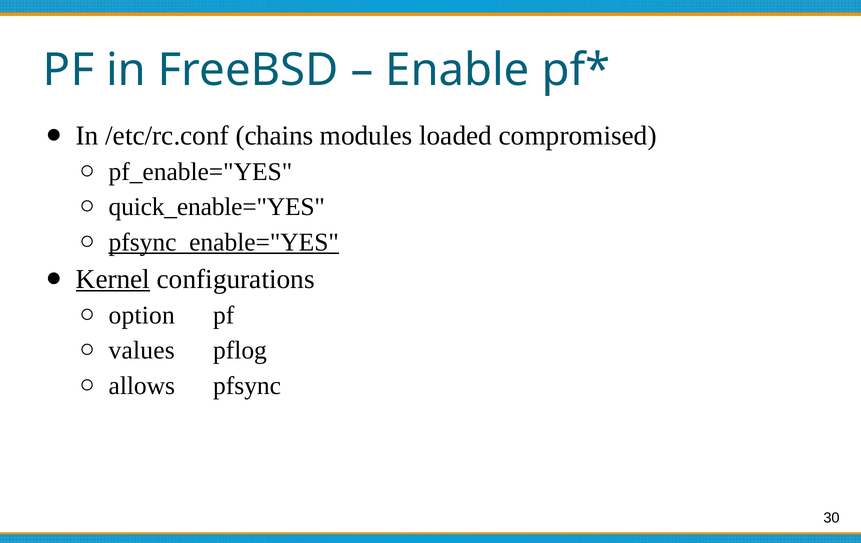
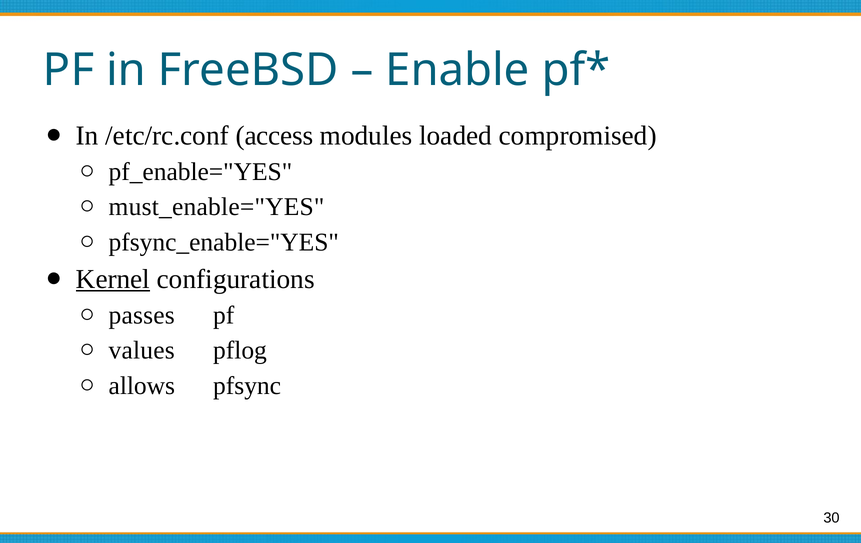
chains: chains -> access (274, 135)
quick_enable="YES: quick_enable="YES -> must_enable="YES (217, 207)
pfsync_enable="YES underline: present -> none (224, 242)
option: option -> passes (142, 315)
